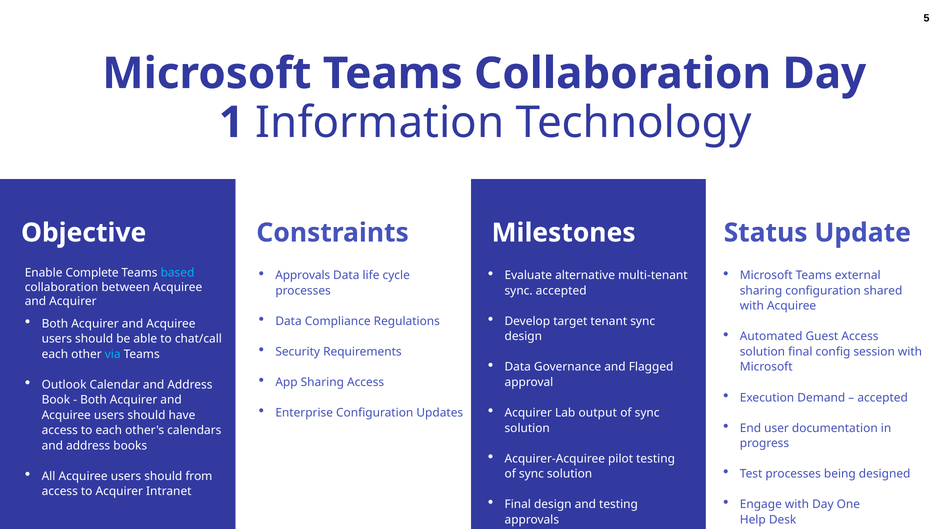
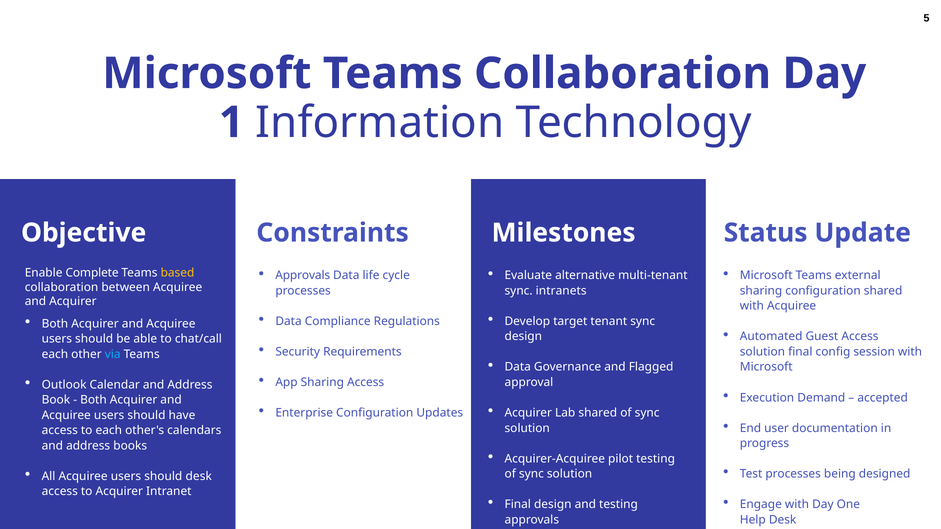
based colour: light blue -> yellow (177, 273)
sync accepted: accepted -> intranets (561, 291)
Lab output: output -> shared (598, 413)
should from: from -> desk (199, 477)
